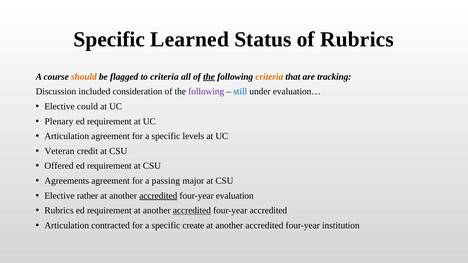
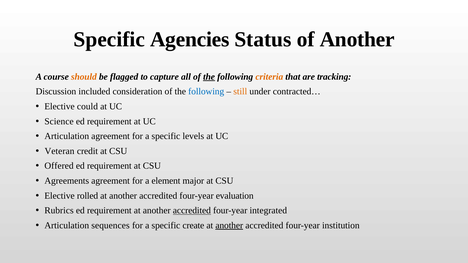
Learned: Learned -> Agencies (190, 39)
of Rubrics: Rubrics -> Another (357, 39)
to criteria: criteria -> capture (164, 77)
following colour: purple -> blue (206, 92)
still colour: blue -> orange (240, 92)
evaluation…: evaluation… -> contracted… (297, 92)
Plenary: Plenary -> Science (59, 121)
passing: passing -> element (166, 181)
rather: rather -> rolled (88, 196)
accredited underline: present -> none (158, 196)
four-year accredited: accredited -> integrated (268, 211)
contracted: contracted -> sequences (111, 226)
another underline: none -> present (229, 226)
